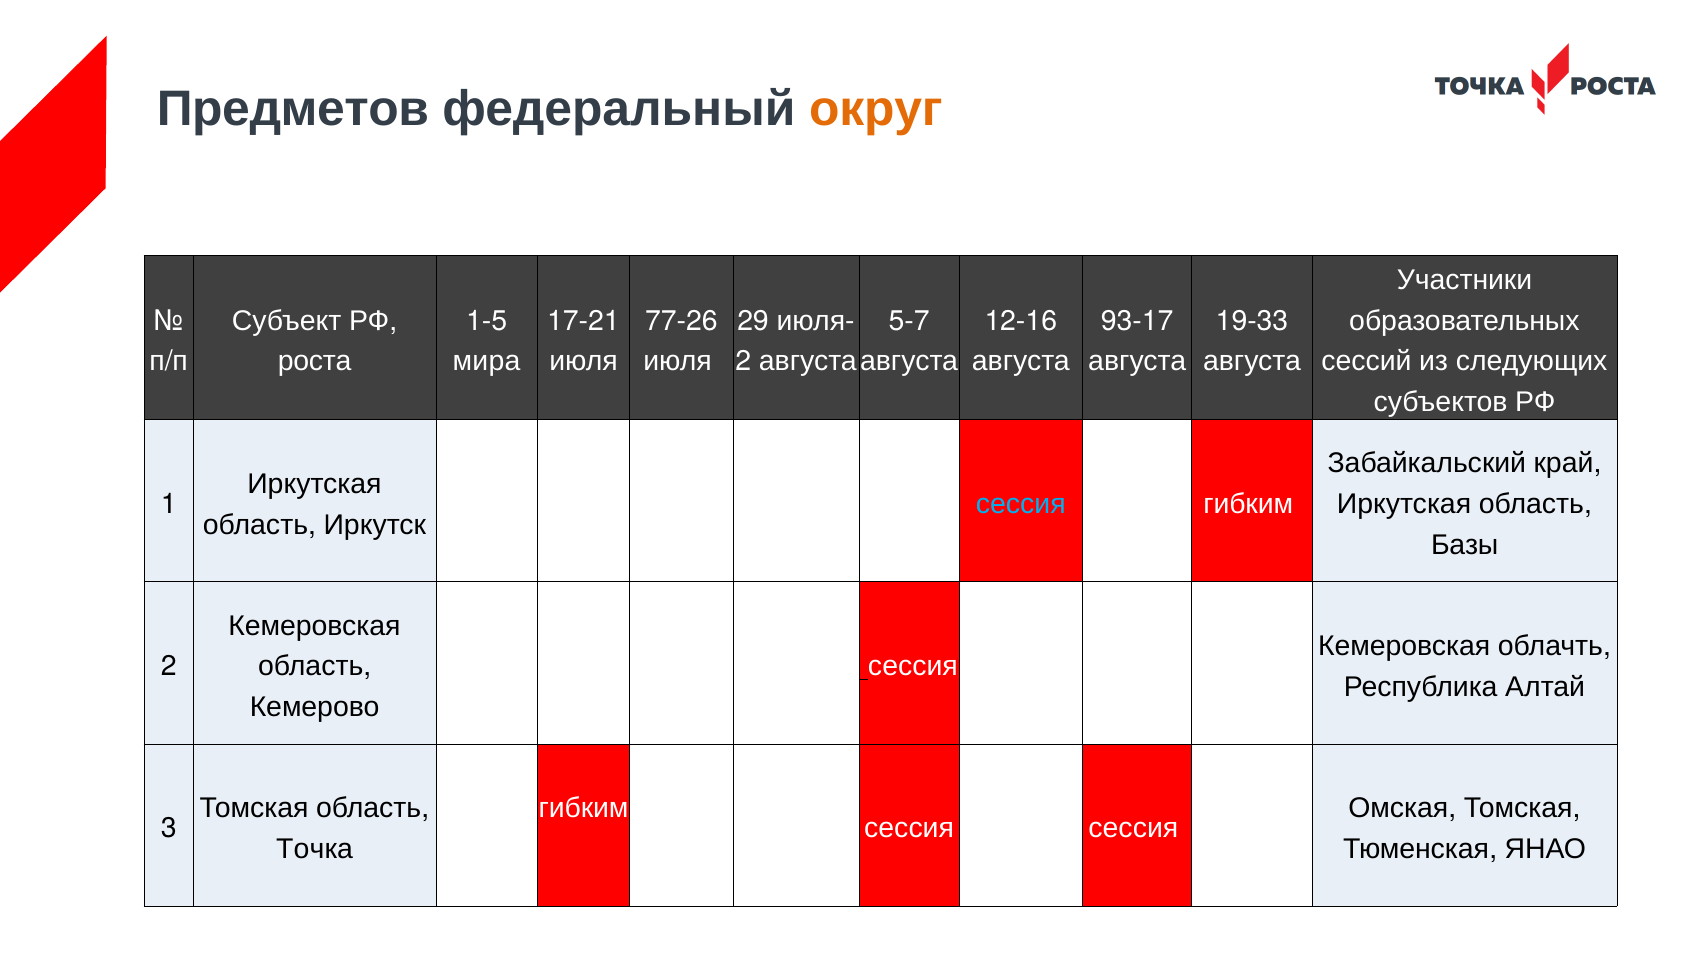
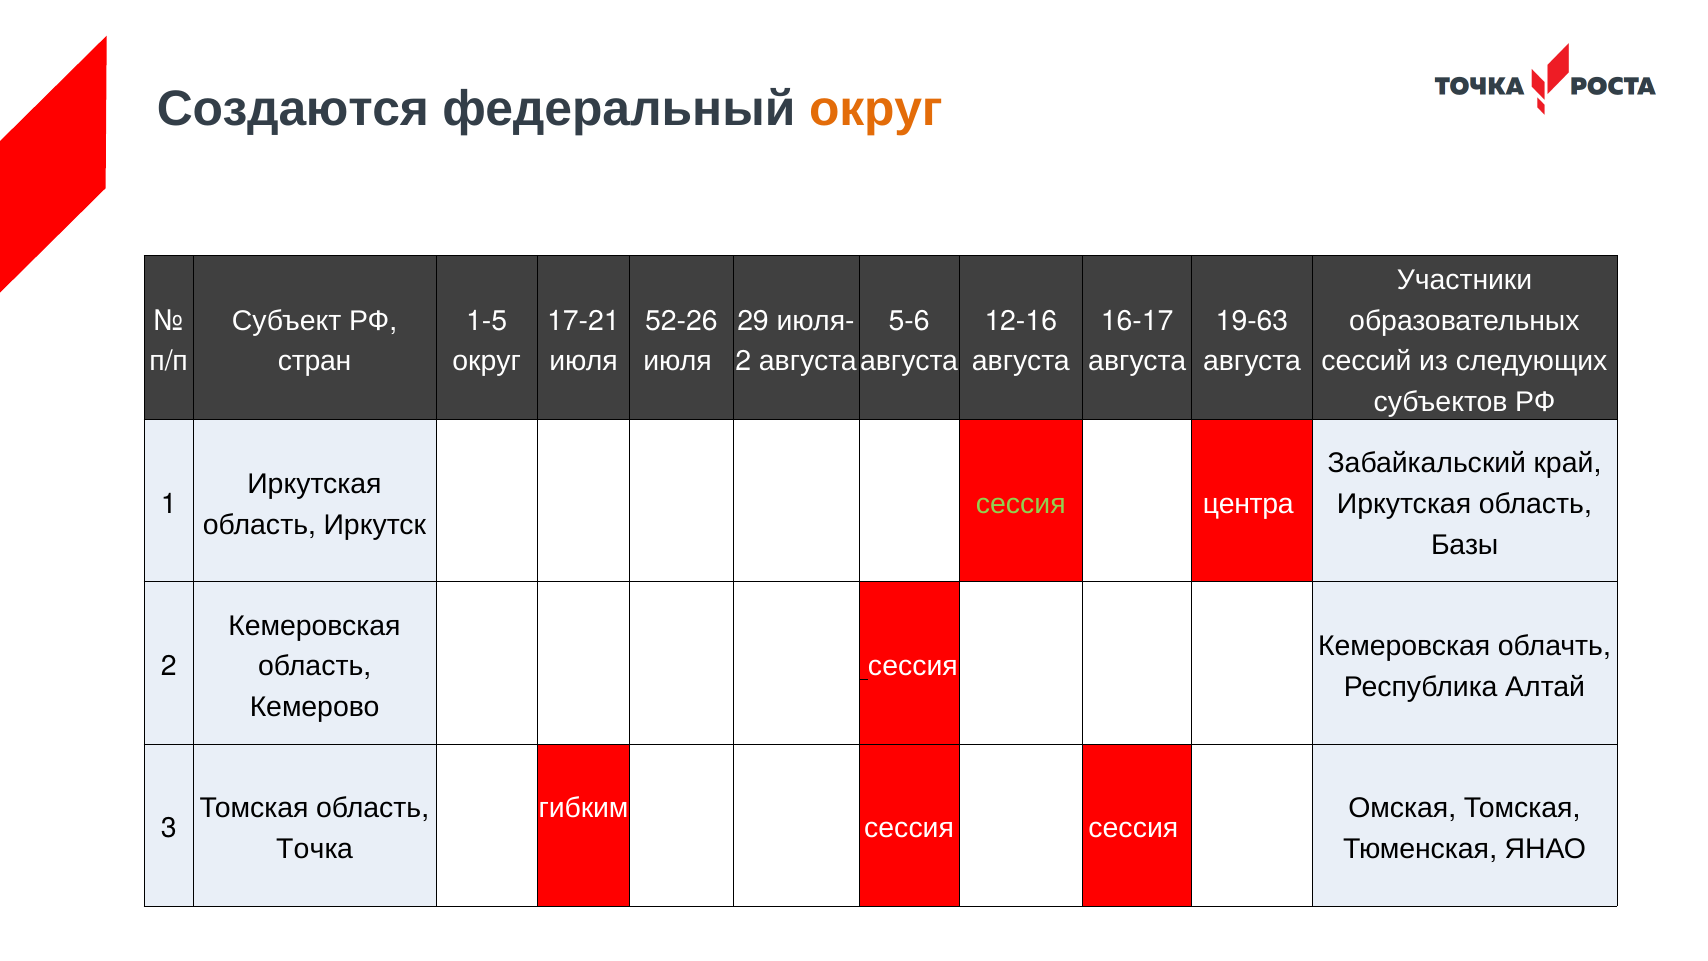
Предметов: Предметов -> Создаются (293, 109)
77-26: 77-26 -> 52-26 (681, 321)
5-7: 5-7 -> 5-6 (909, 321)
93-17: 93-17 -> 16-17 (1137, 321)
19-33: 19-33 -> 19-63 (1252, 321)
роста: роста -> стран (315, 361)
мира: мира -> округ (487, 361)
сессия colour: light blue -> light green (1021, 504)
гибким: гибким -> центра (1248, 504)
